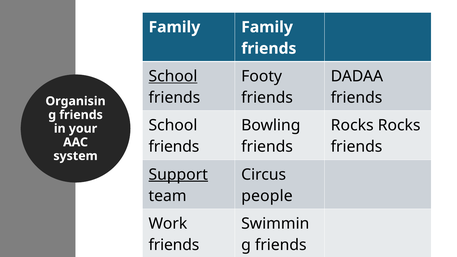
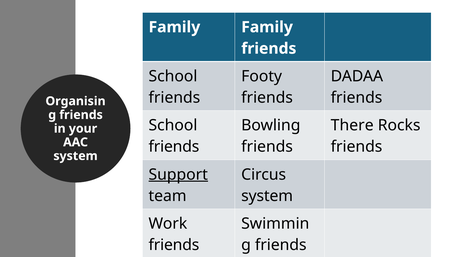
School underline: present -> none (173, 76)
Rocks: Rocks -> There (352, 125)
people: people -> system (267, 196)
